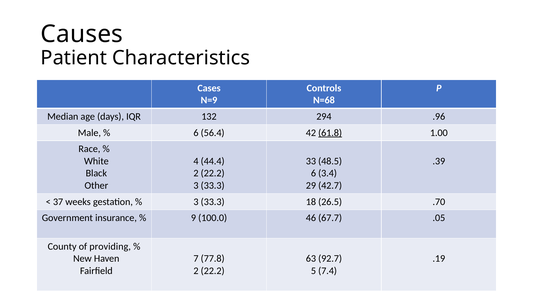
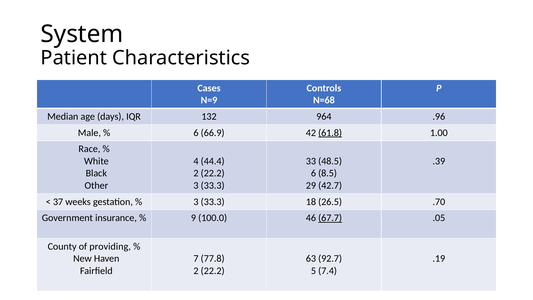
Causes: Causes -> System (82, 34)
294: 294 -> 964 (324, 116)
56.4: 56.4 -> 66.9 (213, 133)
3.4: 3.4 -> 8.5 (328, 173)
67.7 underline: none -> present (330, 218)
